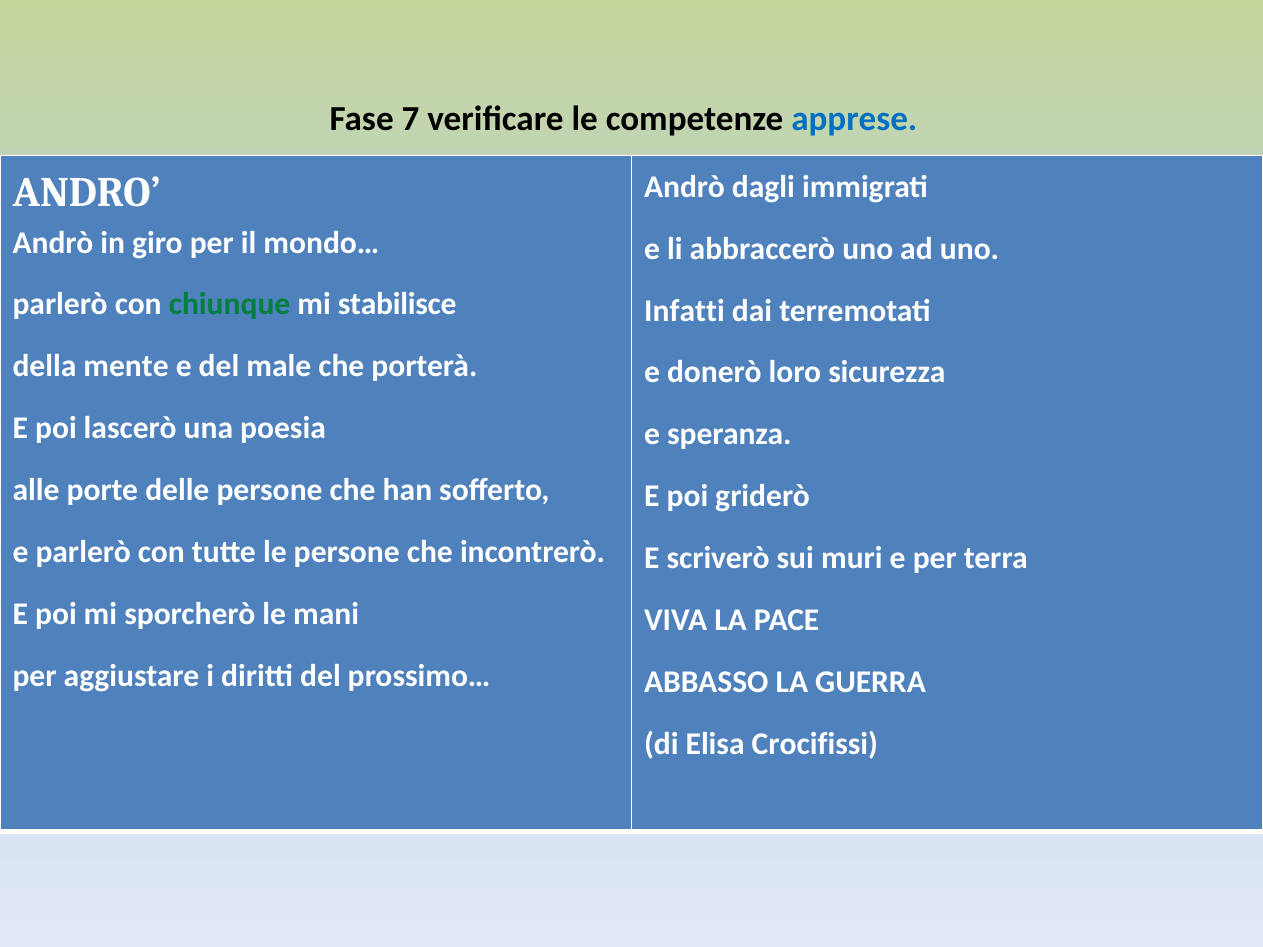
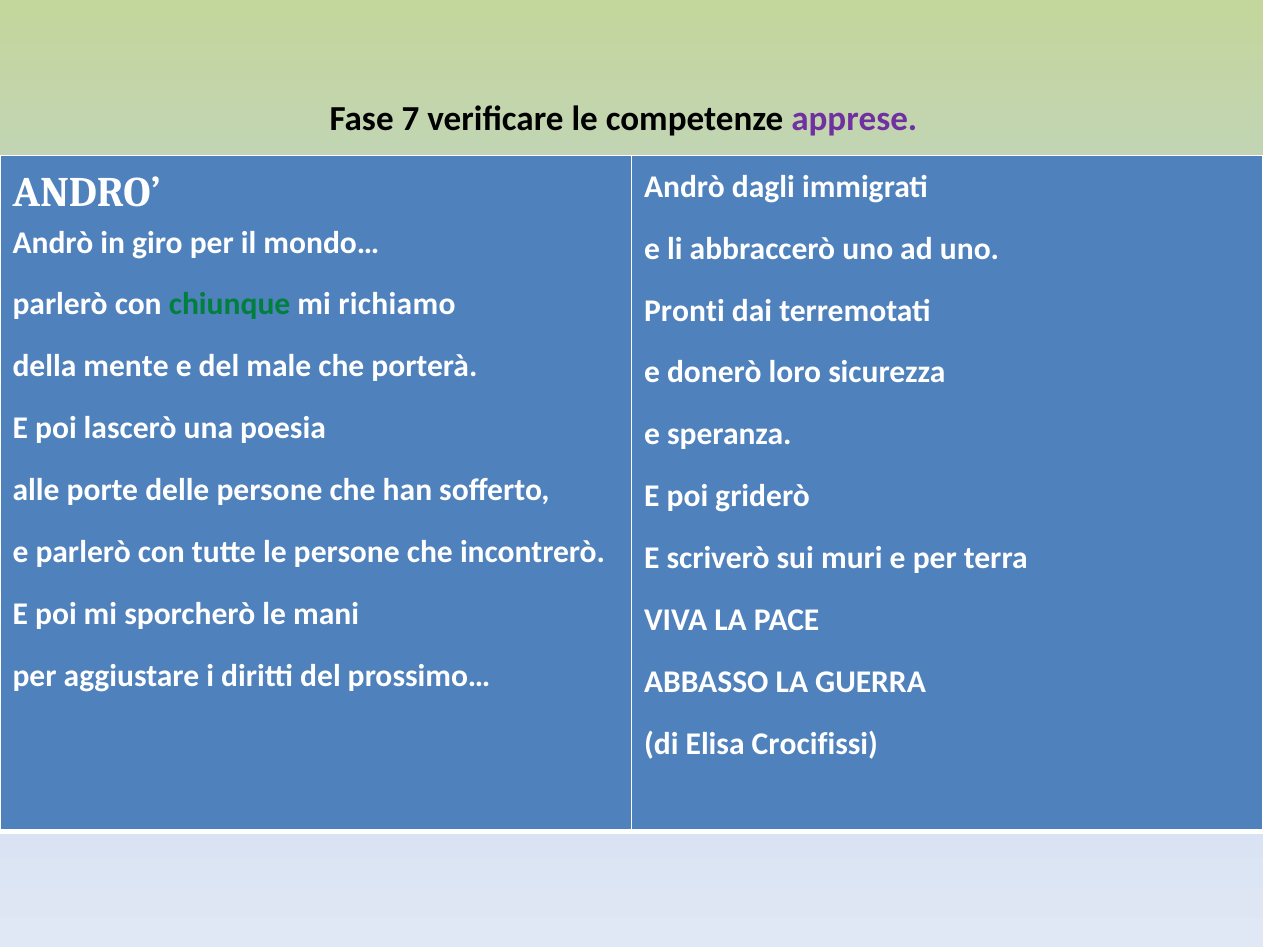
apprese colour: blue -> purple (854, 119)
stabilisce: stabilisce -> richiamo (397, 305)
Infatti: Infatti -> Pronti (684, 311)
